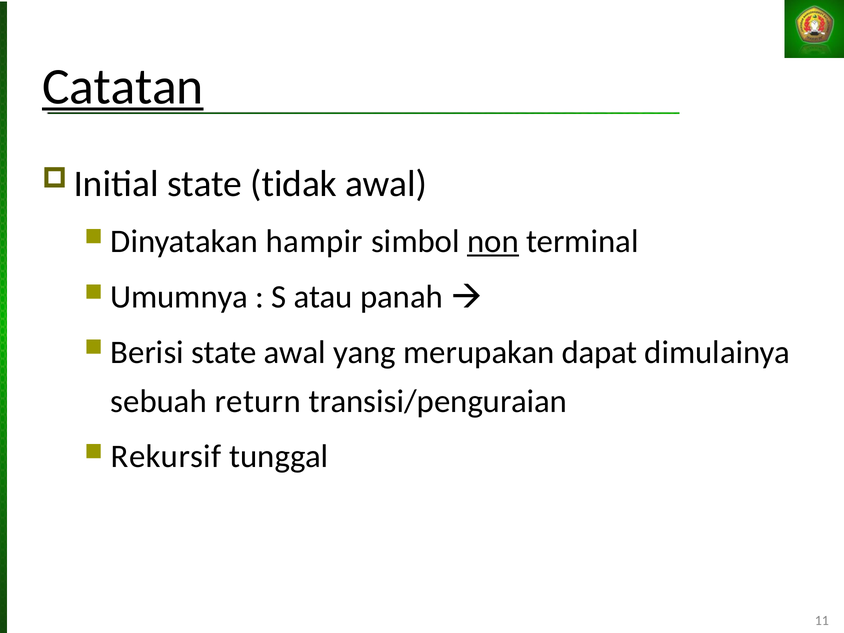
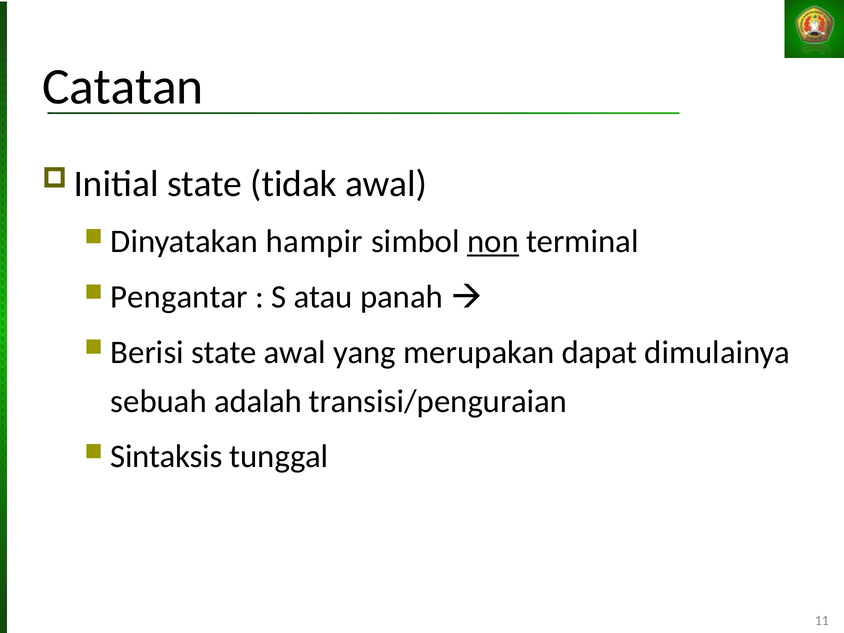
Catatan underline: present -> none (123, 87)
Umumnya: Umumnya -> Pengantar (179, 297)
return: return -> adalah (258, 401)
Rekursif: Rekursif -> Sintaksis (166, 457)
